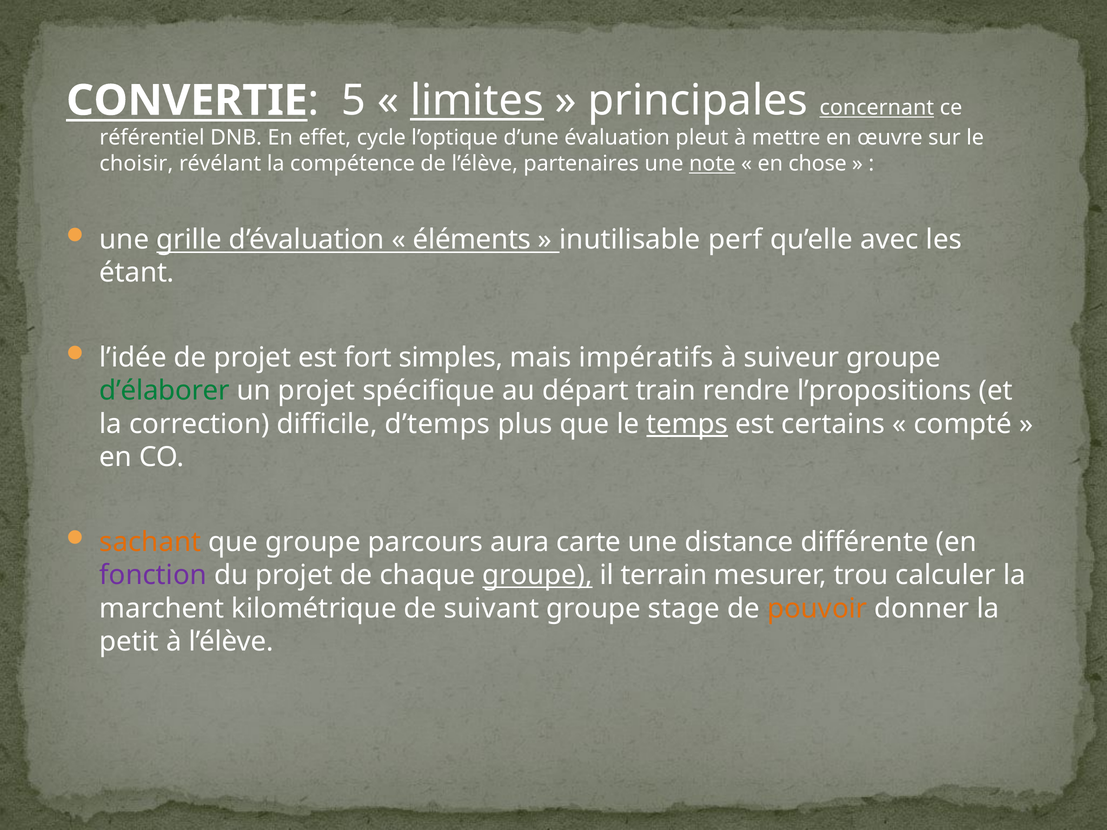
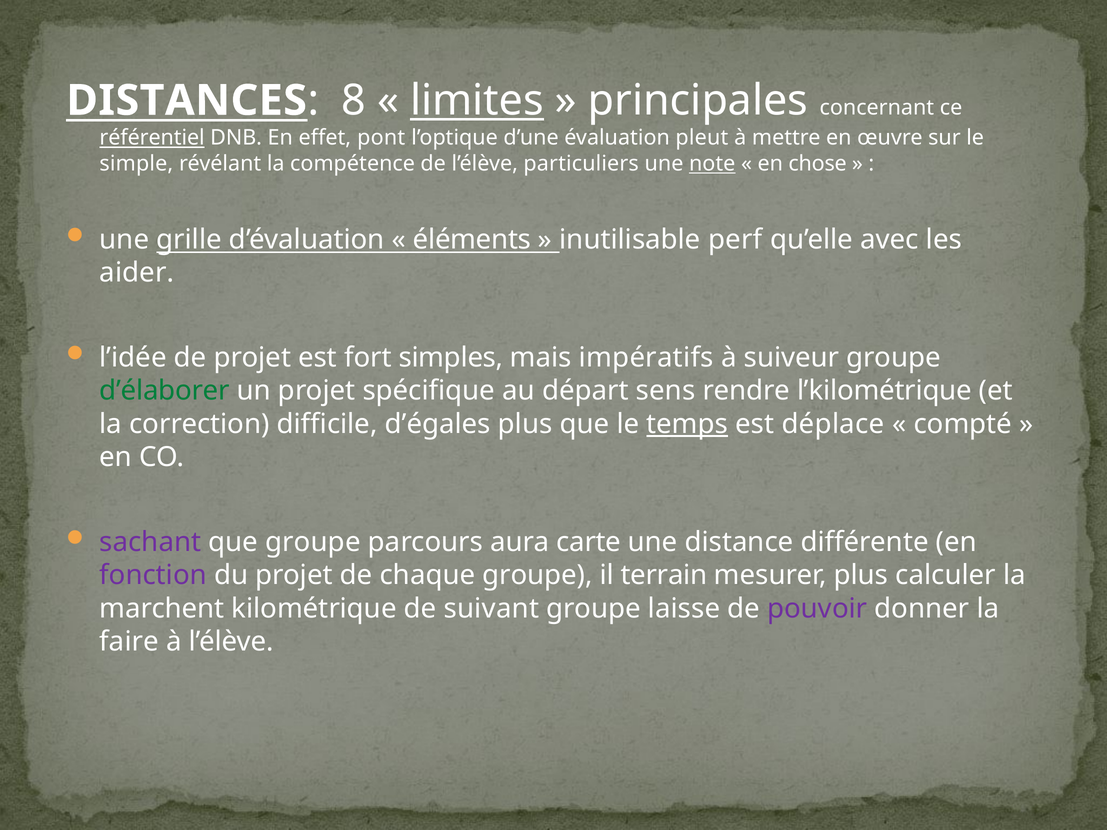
CONVERTIE: CONVERTIE -> DISTANCES (187, 101)
5: 5 -> 8 (354, 101)
concernant underline: present -> none (877, 108)
référentiel underline: none -> present (152, 138)
cycle: cycle -> pont (381, 138)
choisir: choisir -> simple (136, 164)
partenaires: partenaires -> particuliers (581, 164)
étant: étant -> aider (137, 273)
train: train -> sens (666, 391)
l’propositions: l’propositions -> l’kilométrique (884, 391)
d’temps: d’temps -> d’égales (438, 424)
certains: certains -> déplace (833, 424)
sachant colour: orange -> purple (150, 542)
groupe underline: present -> none (537, 575)
mesurer trou: trou -> plus (861, 575)
stage: stage -> laisse (684, 609)
pouvoir colour: orange -> purple (817, 609)
petit: petit -> faire (129, 642)
